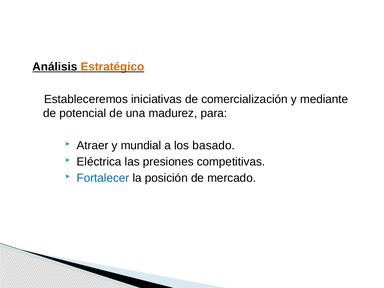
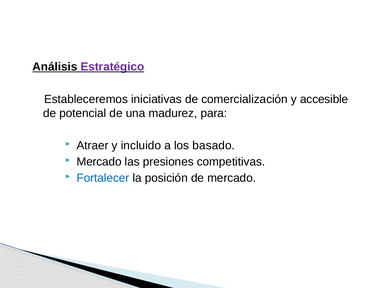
Estratégico colour: orange -> purple (112, 67)
mediante: mediante -> accesible (324, 99)
mundial: mundial -> incluido (141, 146)
Eléctrica: Eléctrica -> Mercado (99, 162)
